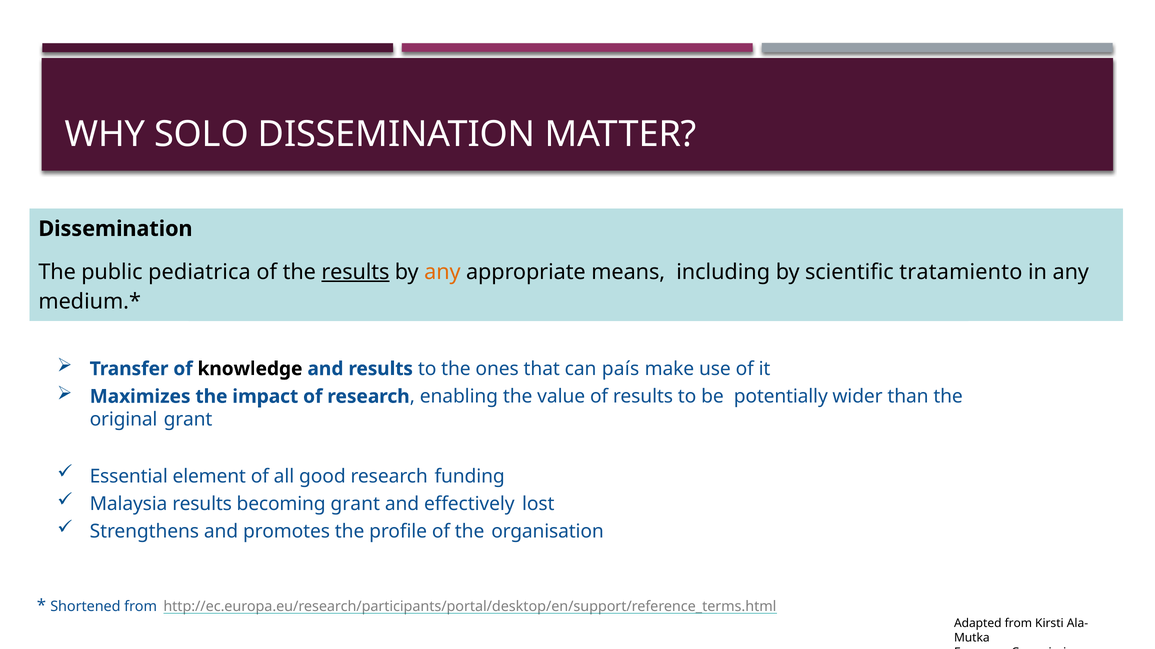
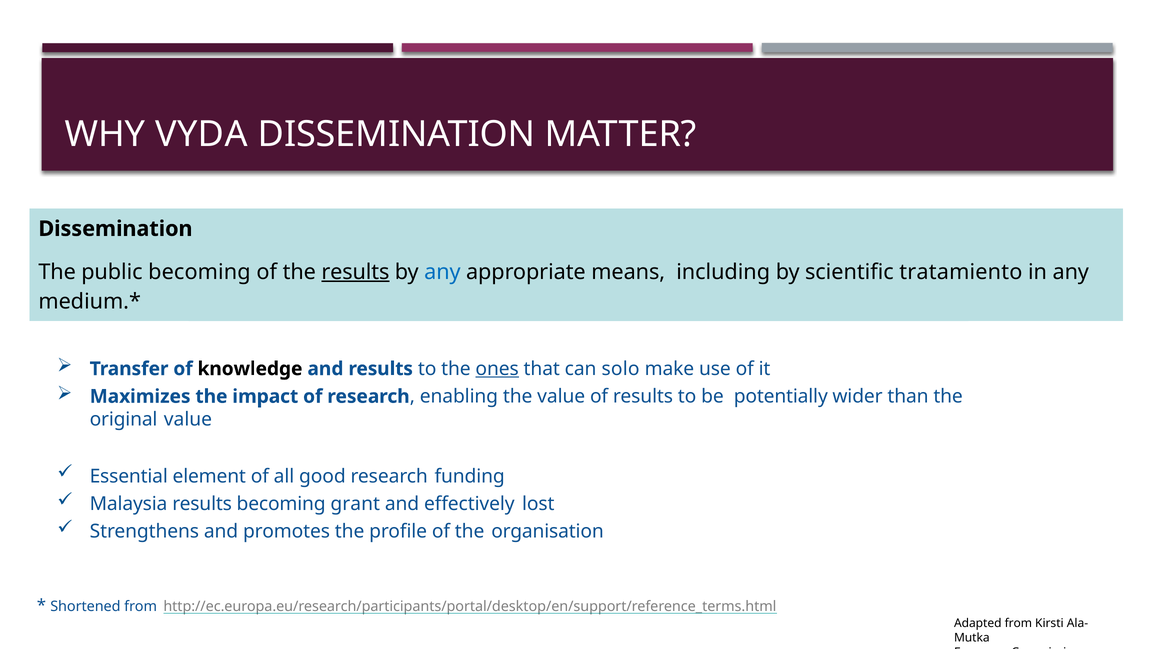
SOLO: SOLO -> VYDA (201, 135)
public pediatrica: pediatrica -> becoming (199, 272)
any colour: orange -> blue (442, 272)
ones underline: none -> present (497, 369)
país: país -> solo (621, 369)
original grant: grant -> value (188, 420)
